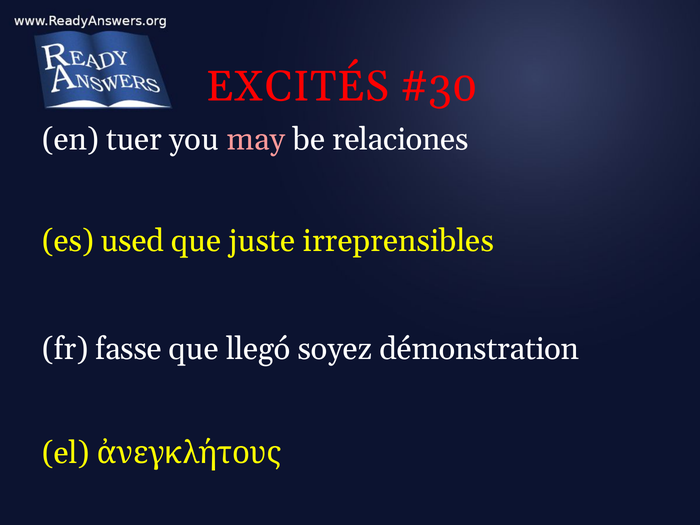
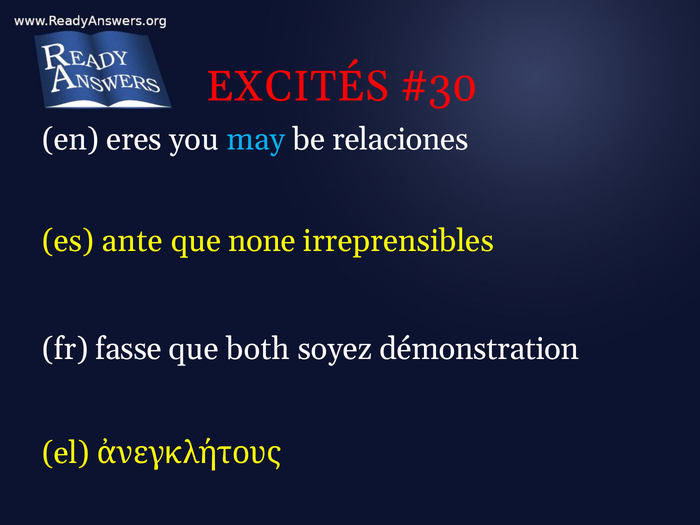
tuer: tuer -> eres (134, 139)
may colour: pink -> light blue (256, 139)
used: used -> ante (132, 241)
juste: juste -> none (262, 241)
llegó: llegó -> both (258, 349)
